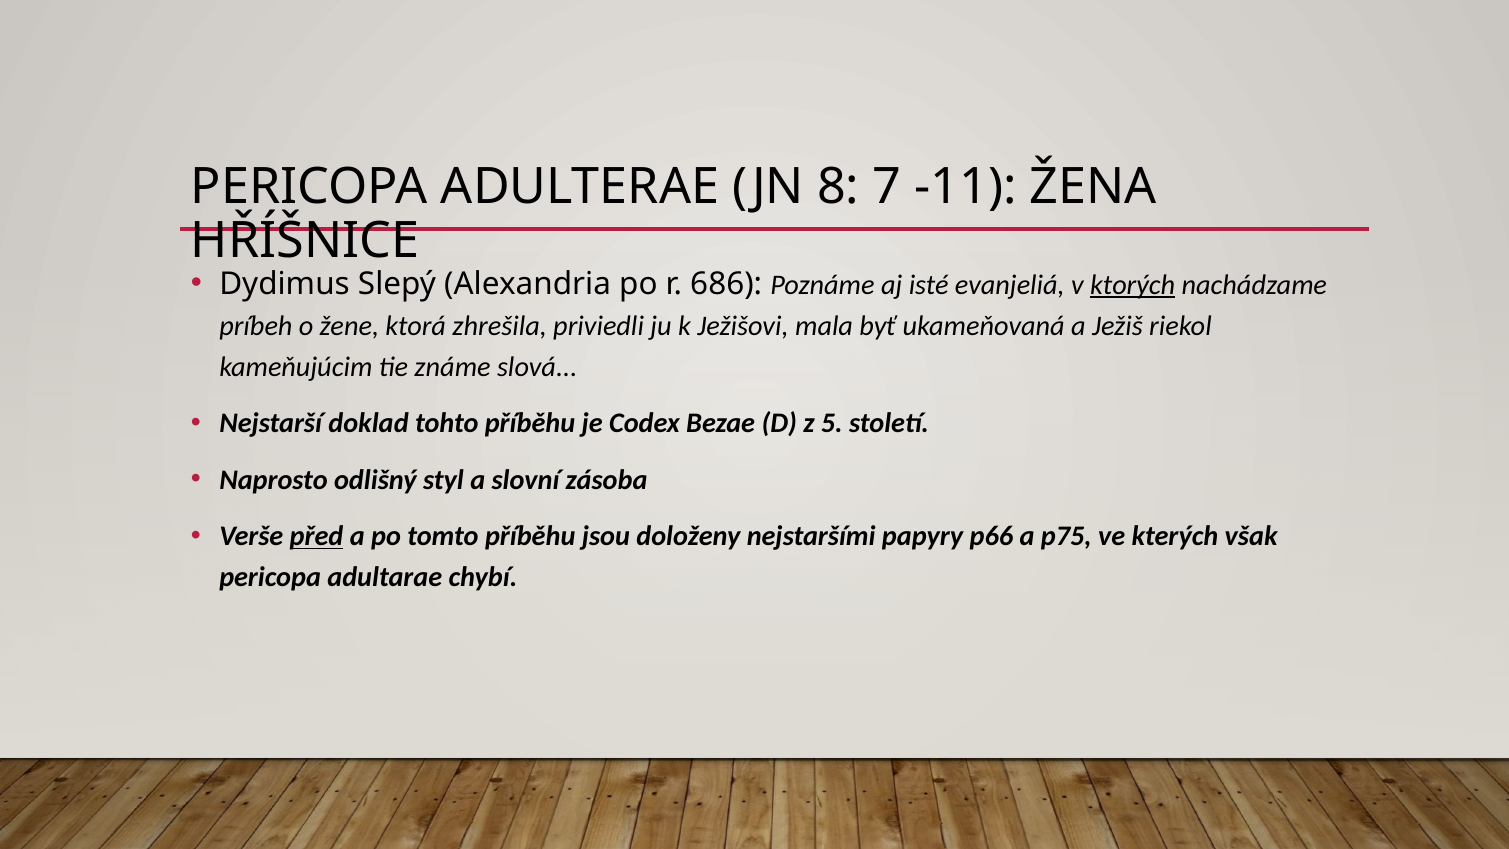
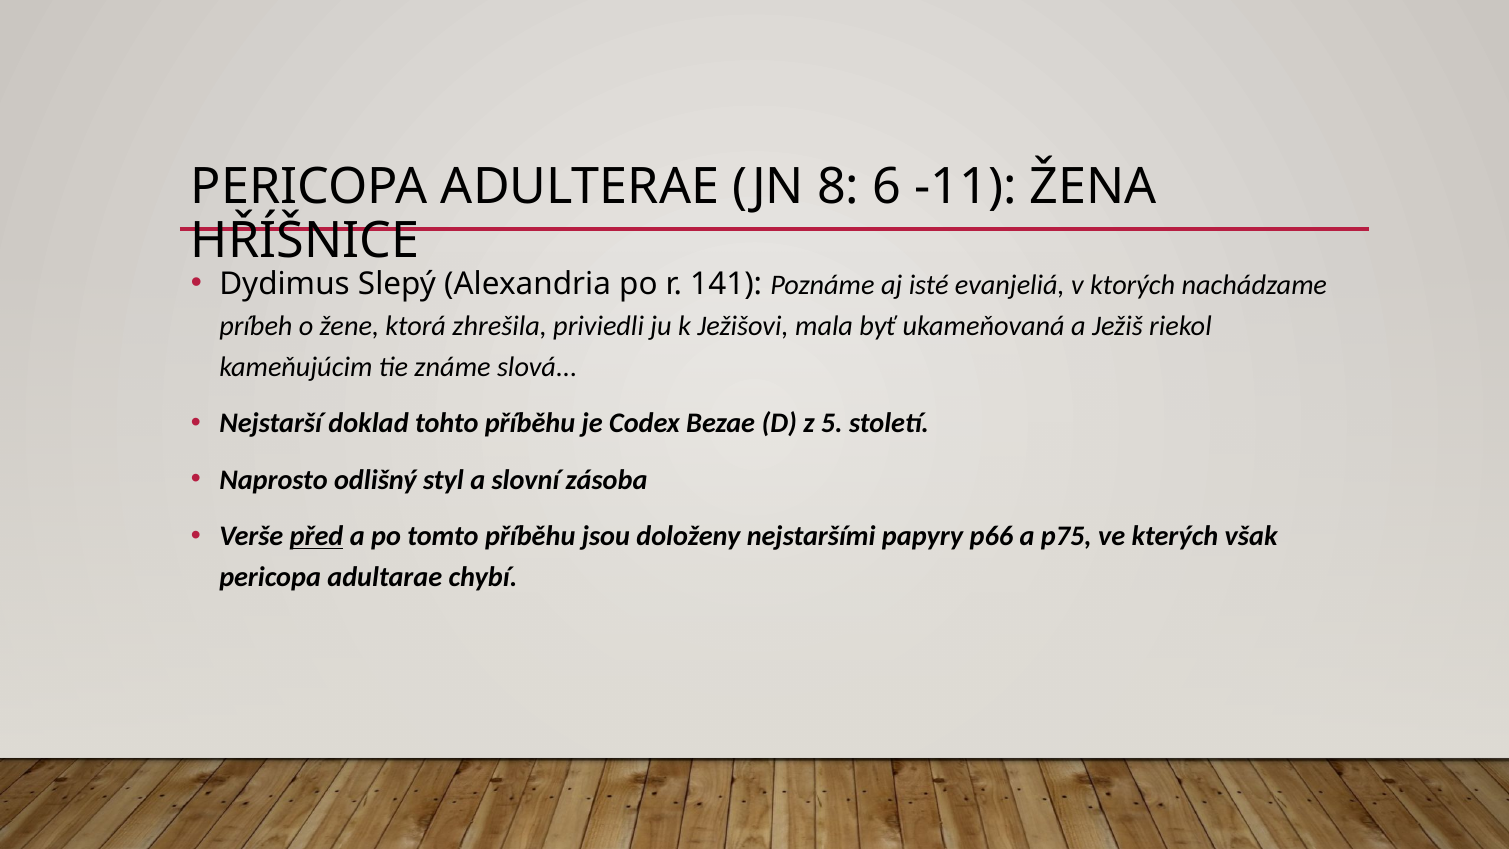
7: 7 -> 6 (887, 186)
686: 686 -> 141 (726, 284)
ktorých underline: present -> none (1133, 285)
